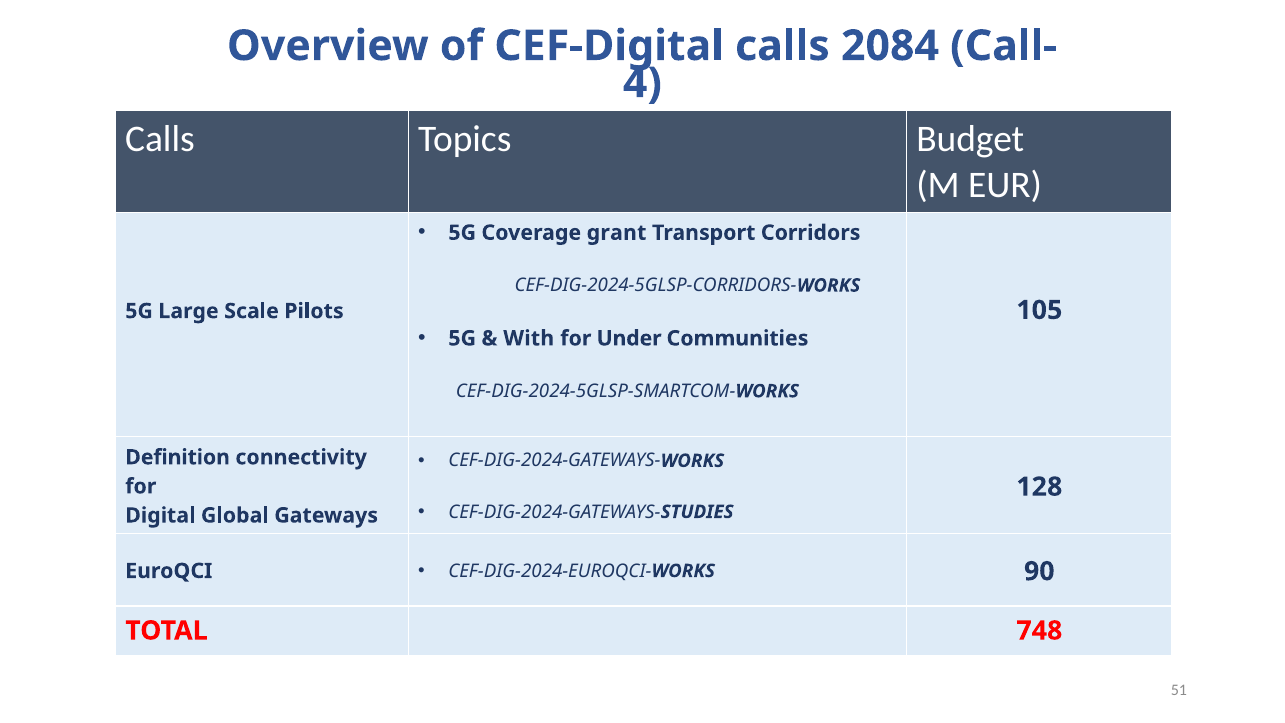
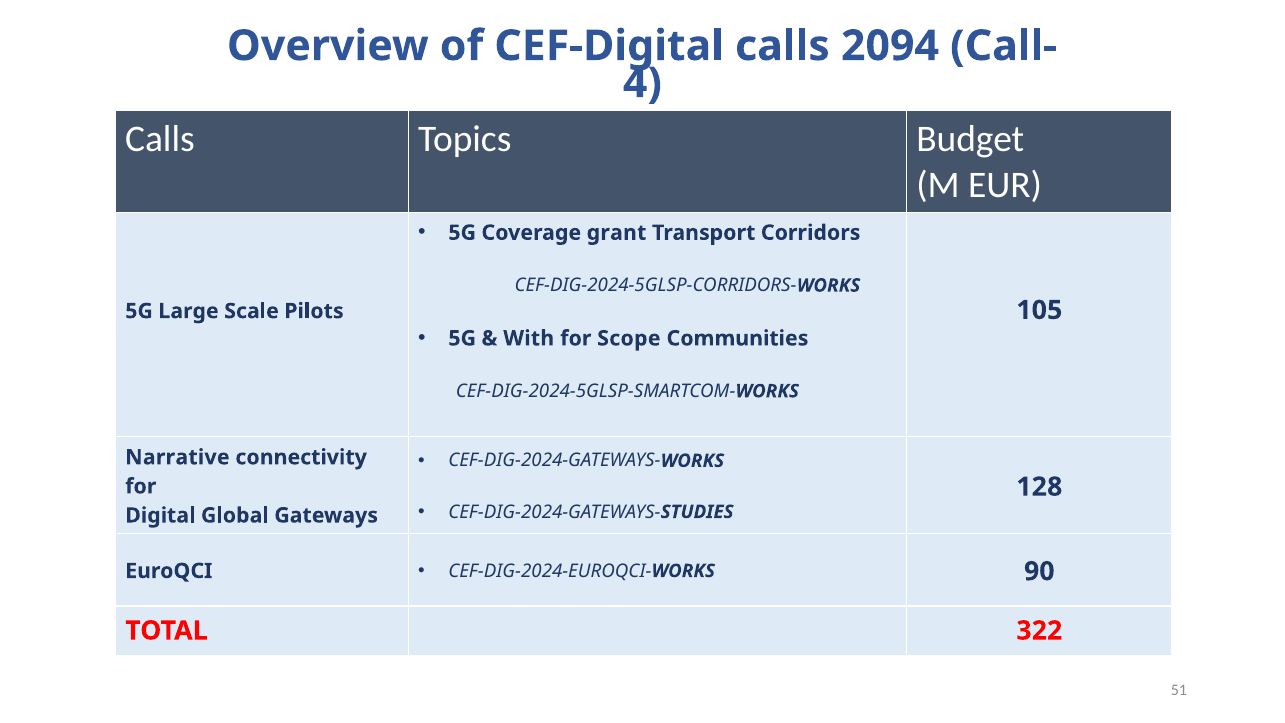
2084: 2084 -> 2094 (890, 46)
Under: Under -> Scope (629, 338)
Definition: Definition -> Narrative (177, 457)
748: 748 -> 322 (1039, 631)
